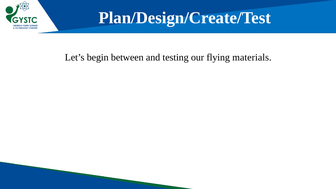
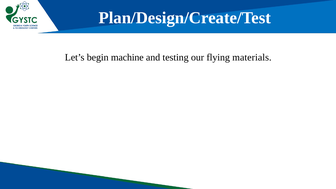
between: between -> machine (127, 57)
